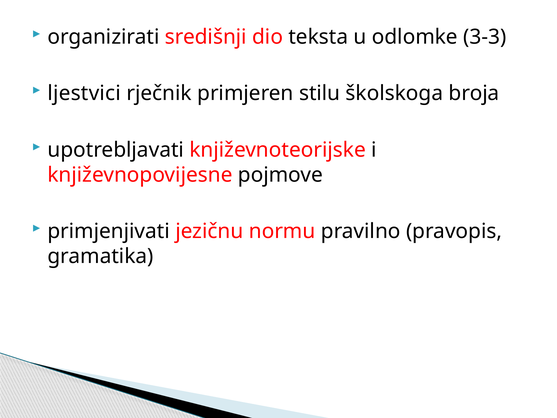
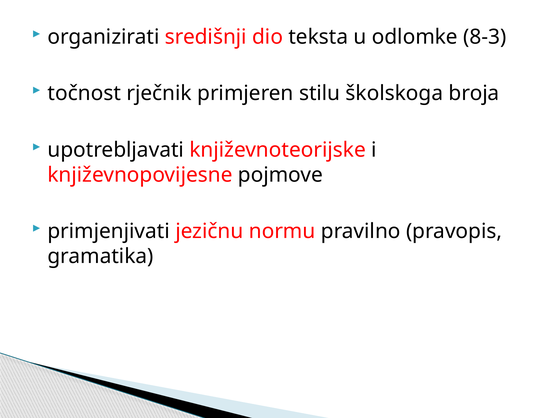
3-3: 3-3 -> 8-3 (485, 37)
ljestvici: ljestvici -> točnost (84, 93)
